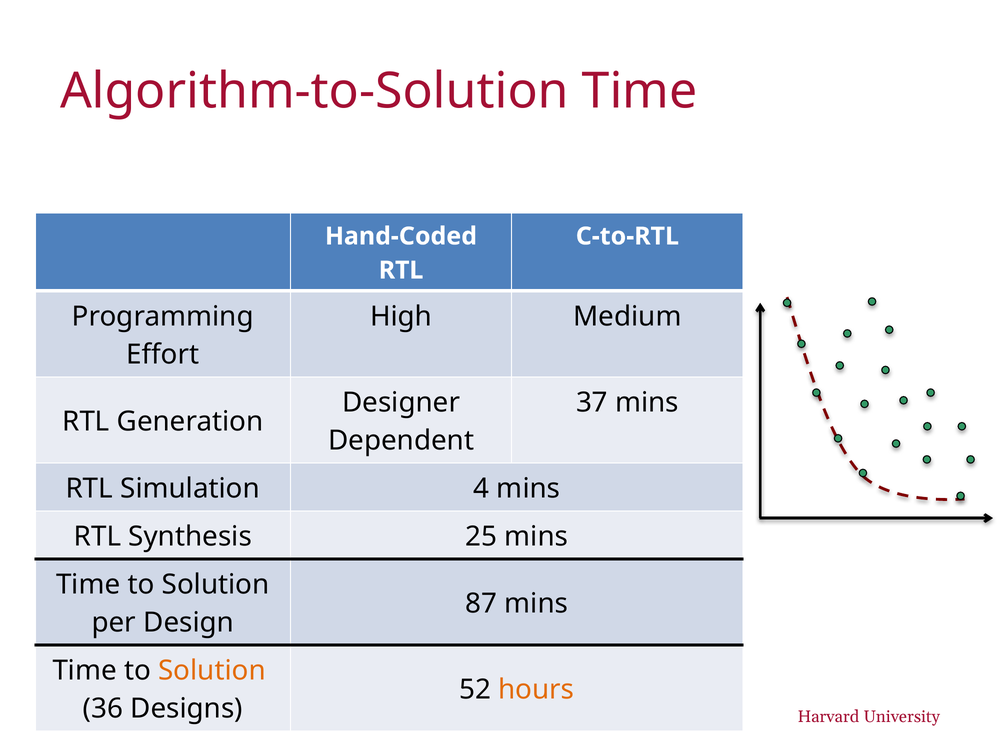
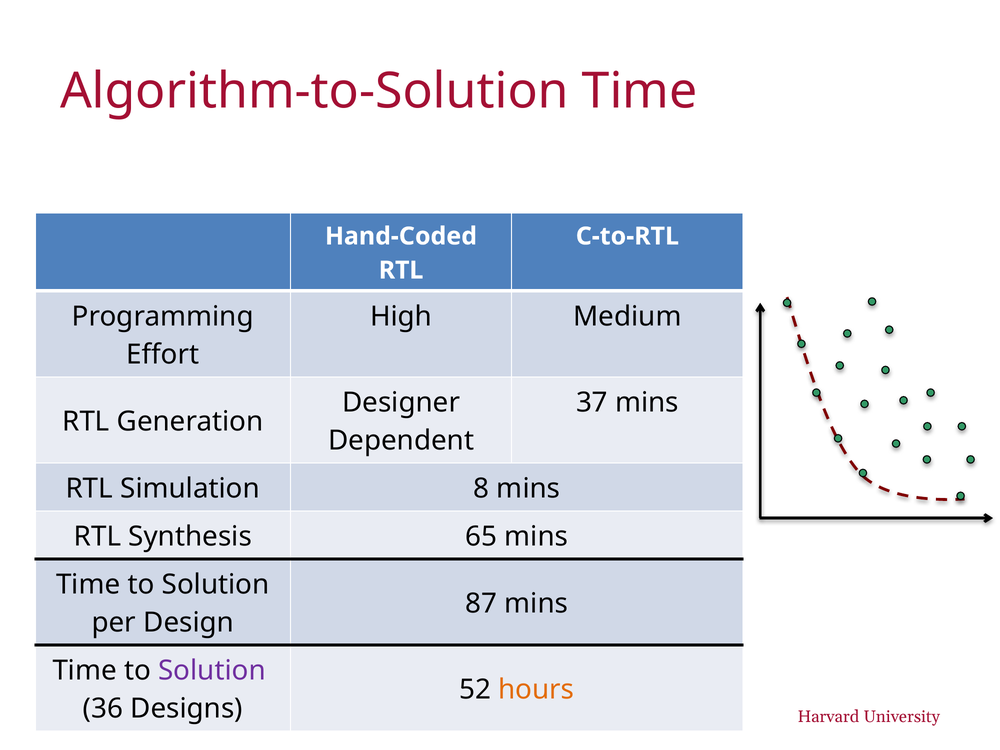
4: 4 -> 8 (481, 489)
25: 25 -> 65 (481, 537)
Solution colour: orange -> purple (212, 671)
